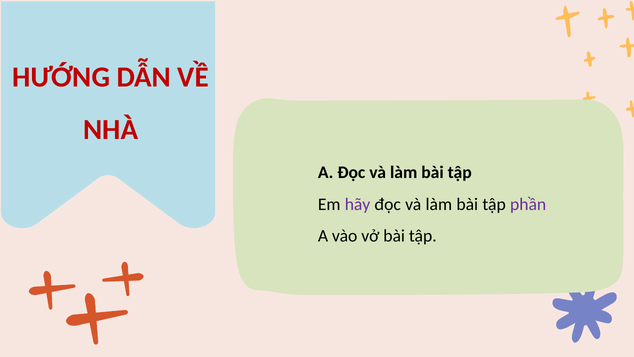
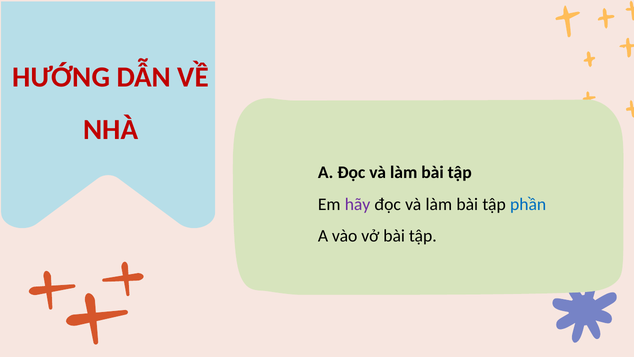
phần colour: purple -> blue (528, 204)
